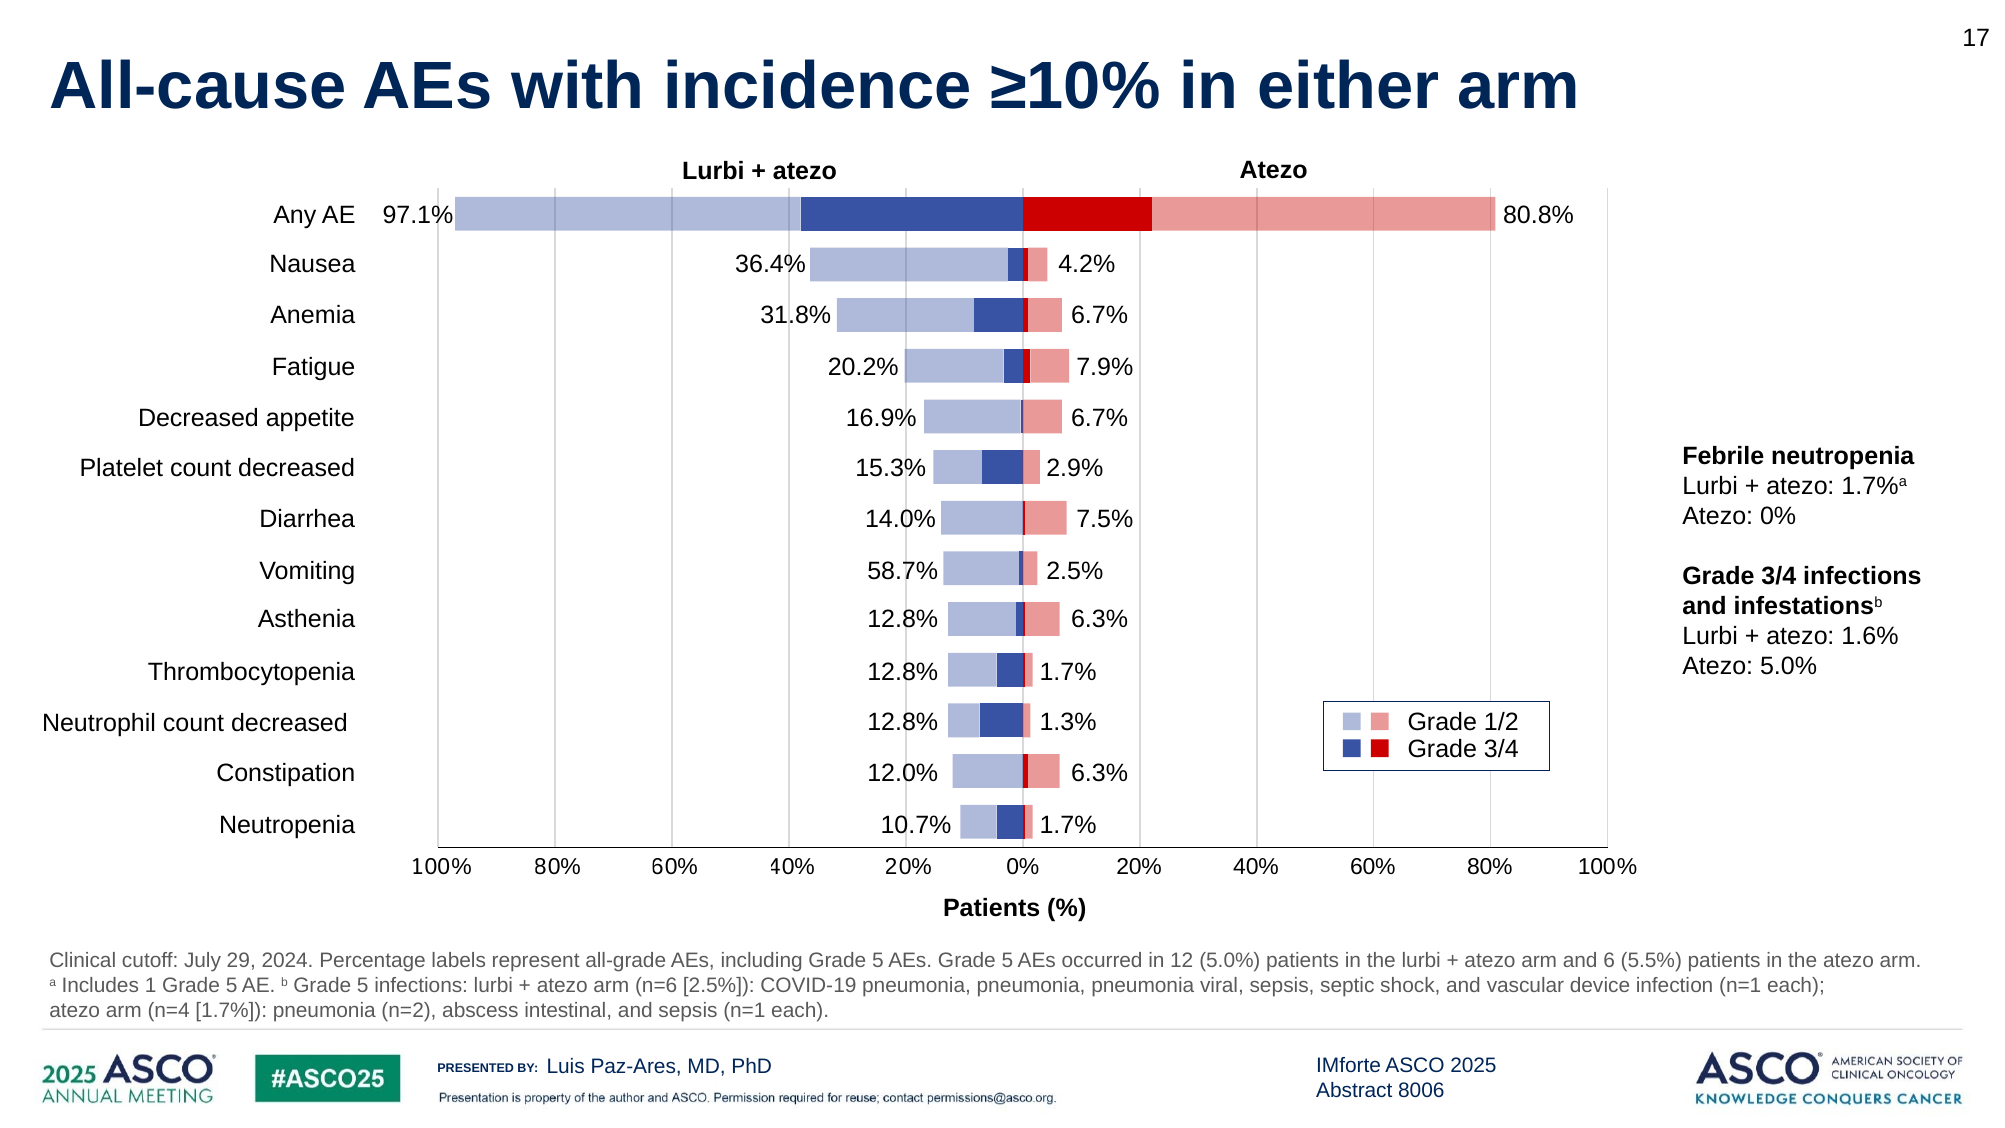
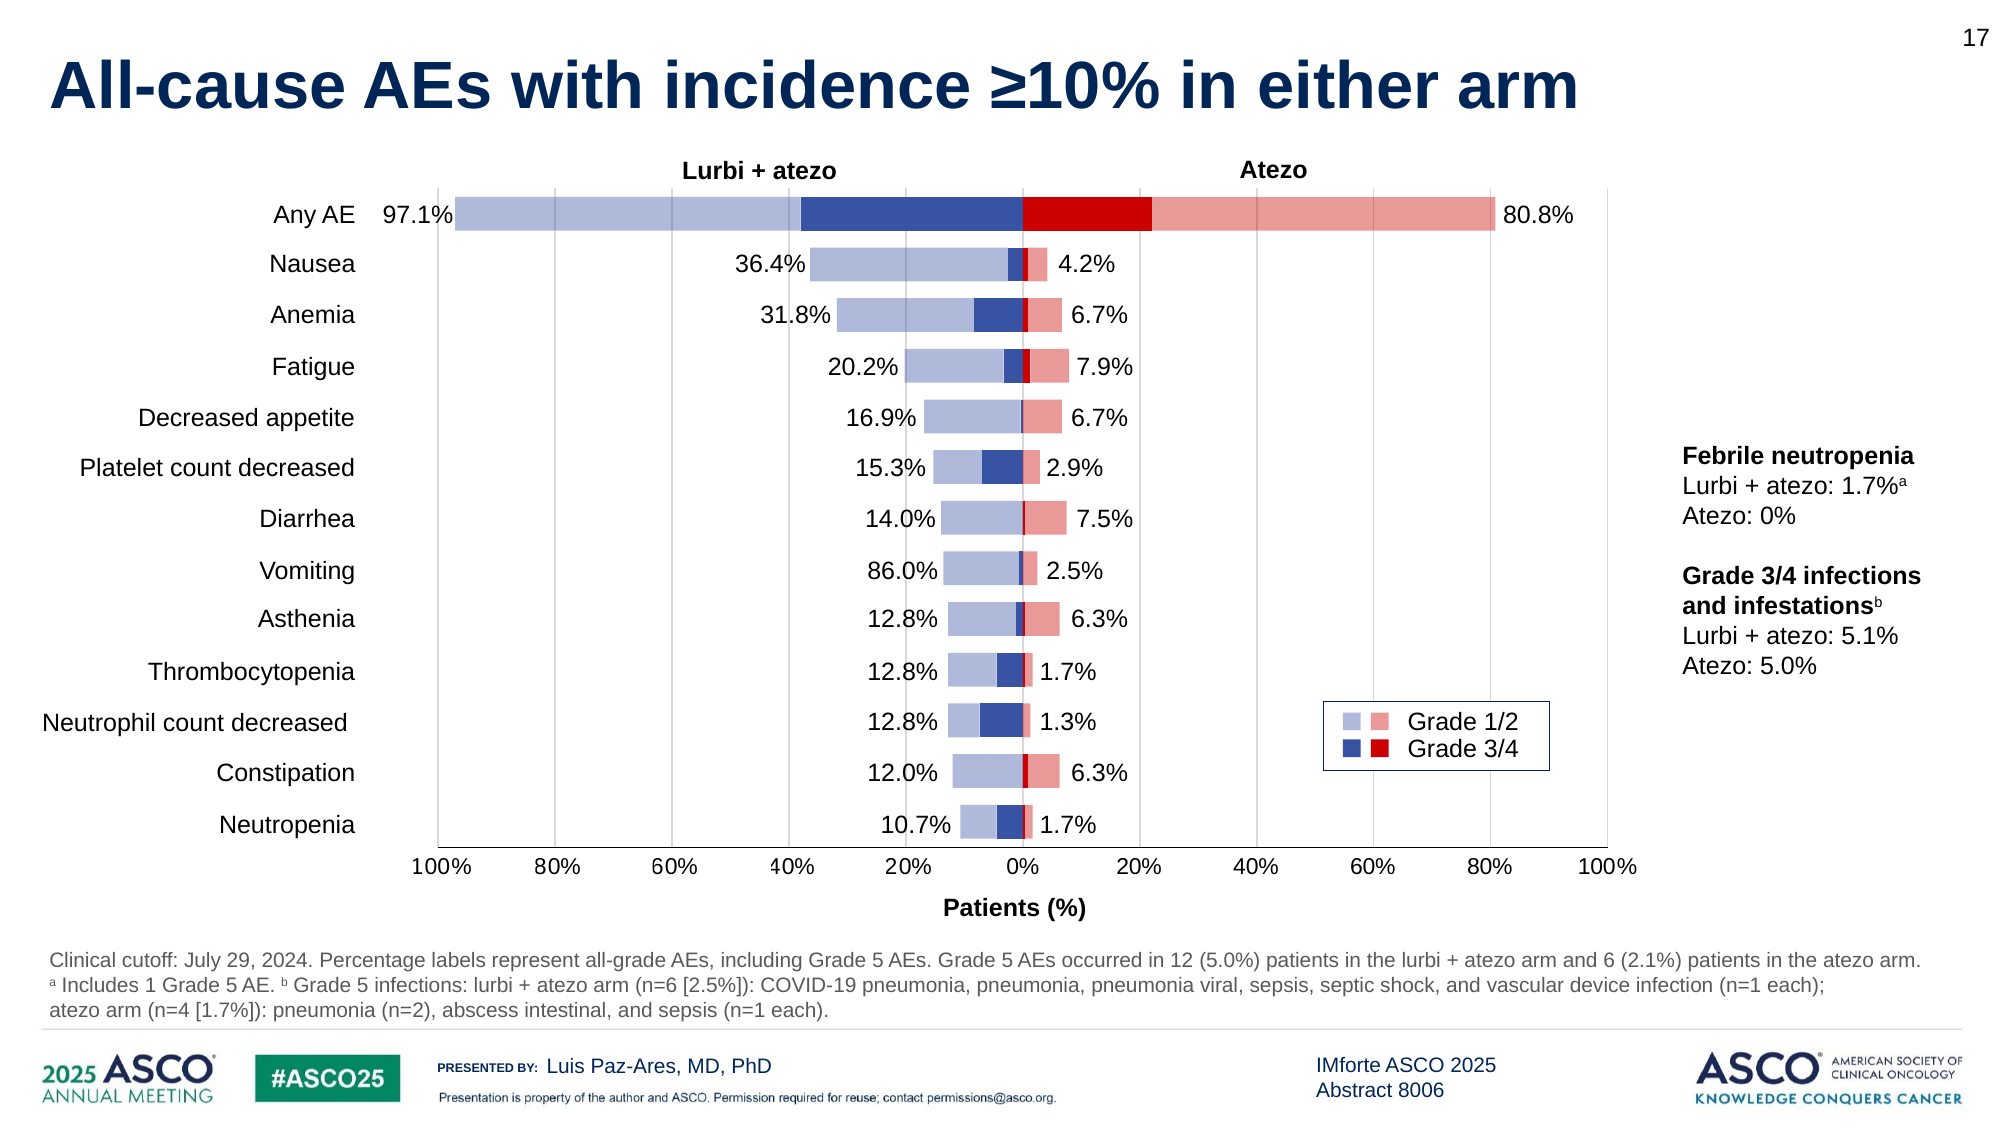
58.7%: 58.7% -> 86.0% (903, 571)
1.6%: 1.6% -> 5.1% (1870, 636)
5.5%: 5.5% -> 2.1% (1651, 960)
